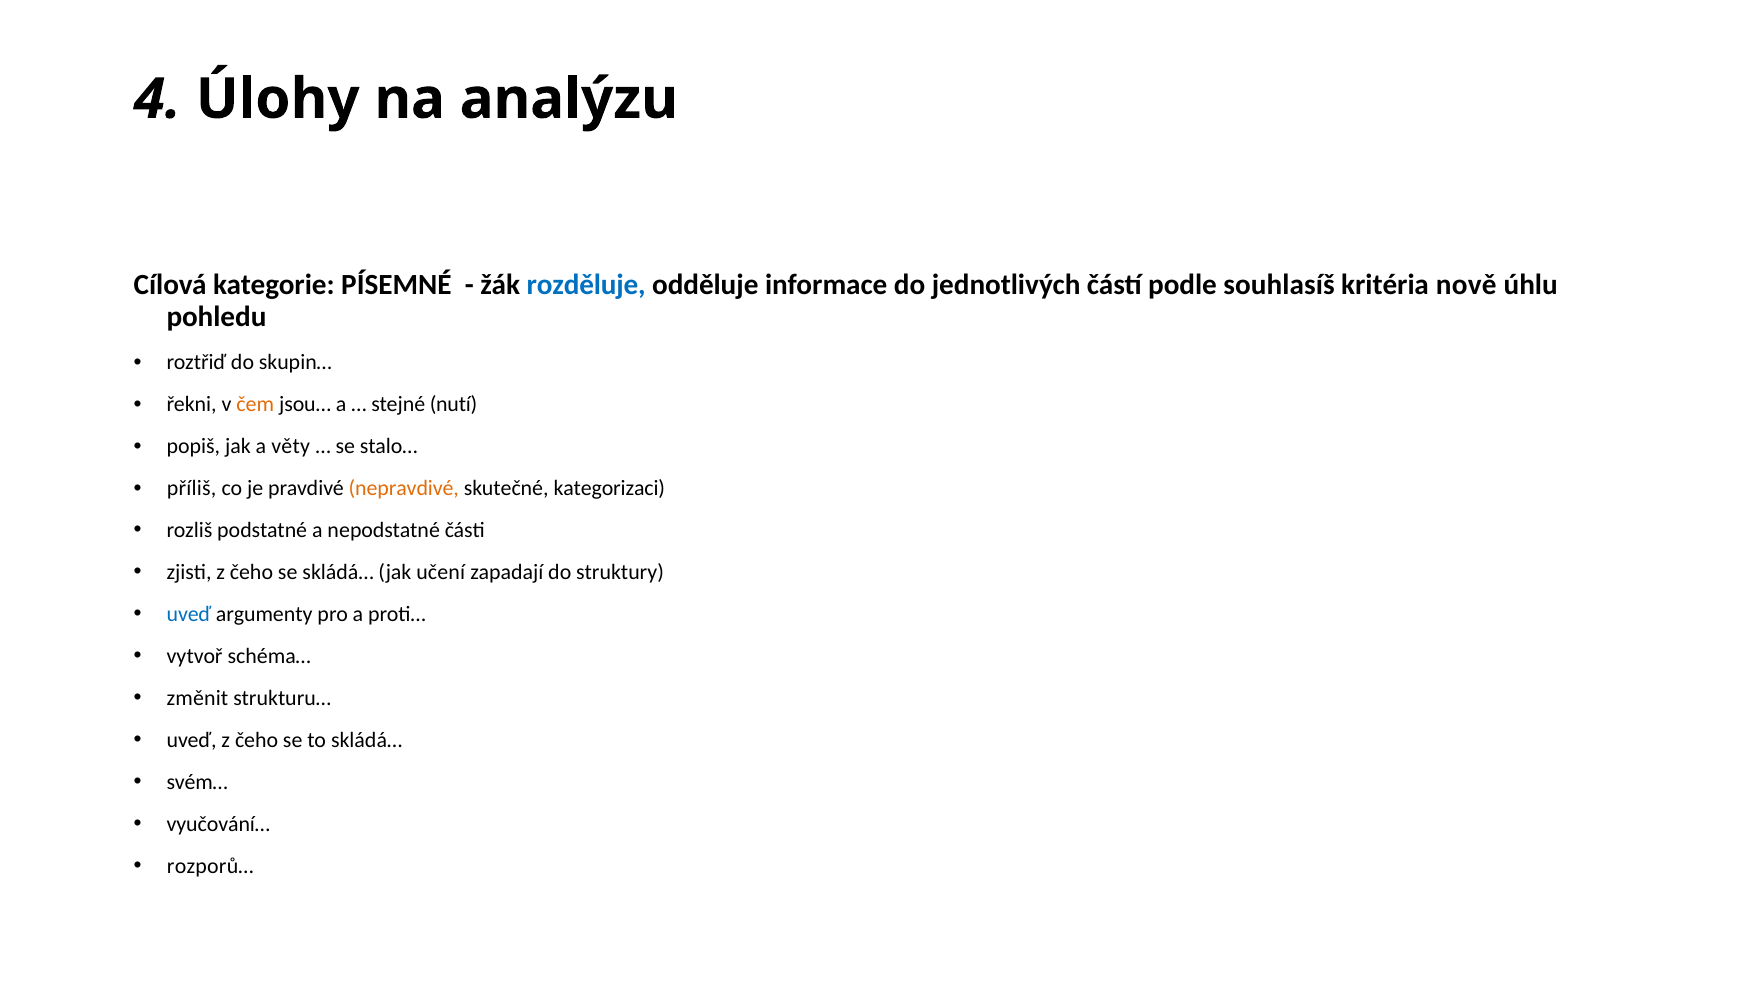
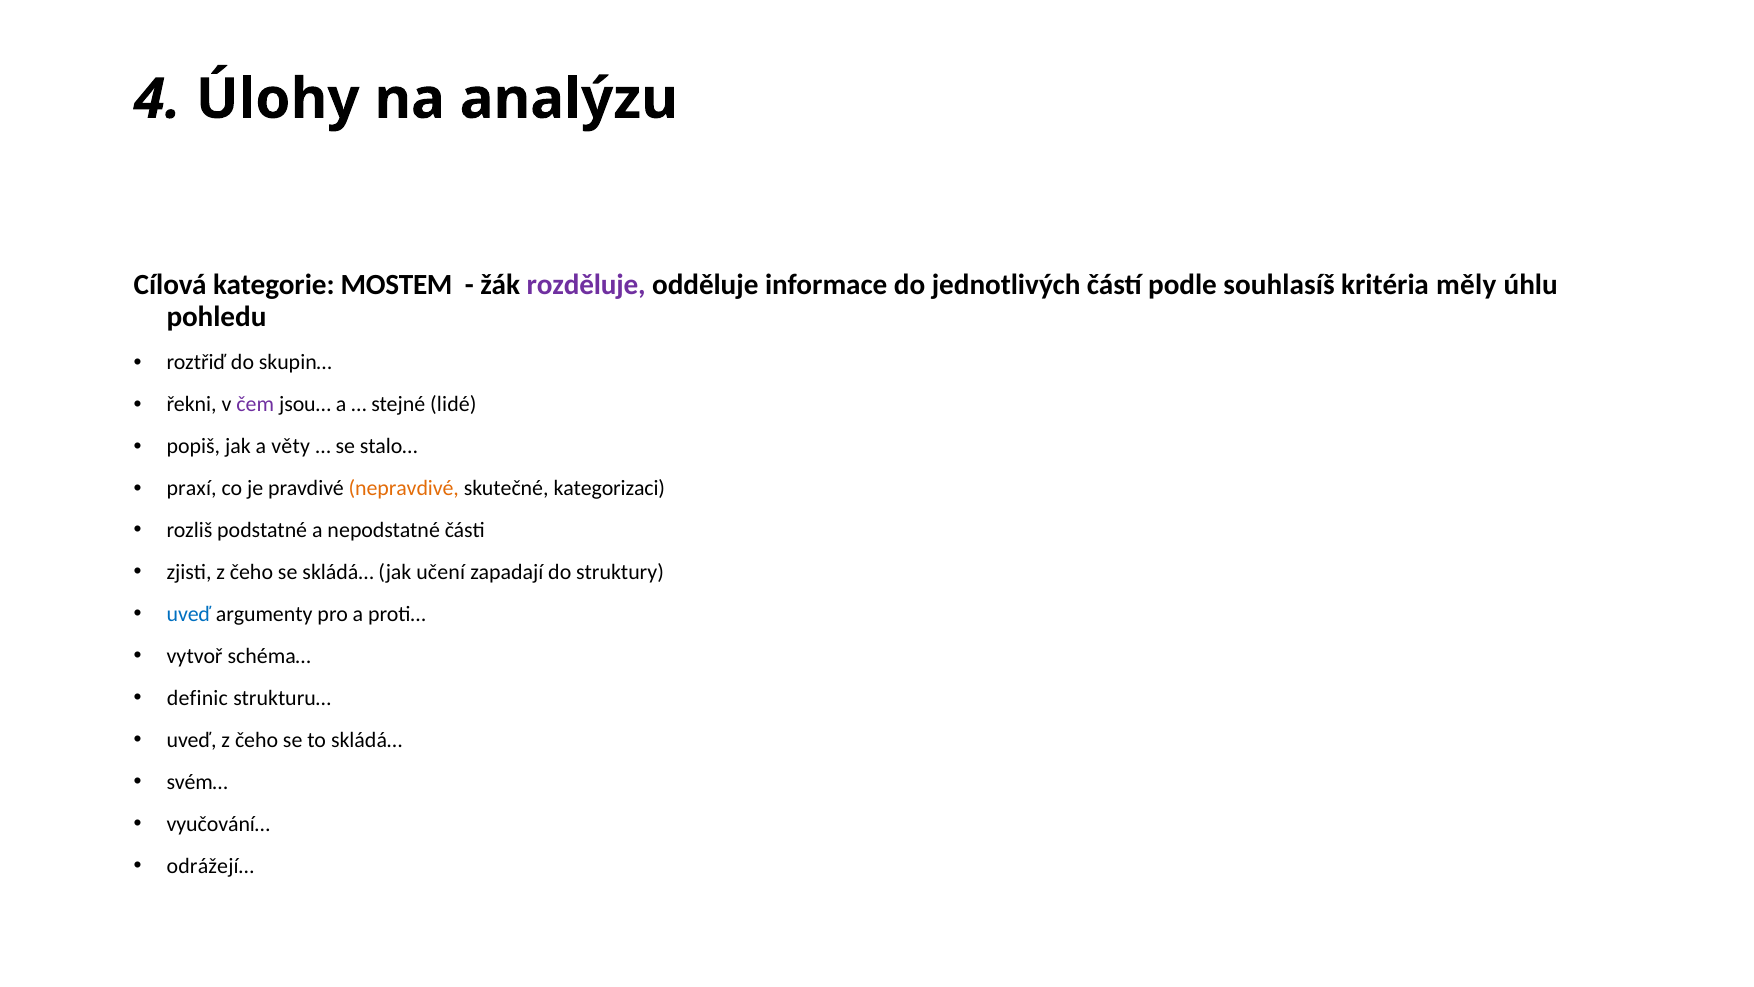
PÍSEMNÉ: PÍSEMNÉ -> MOSTEM (397, 285)
rozděluje colour: blue -> purple (586, 285)
nově: nově -> měly (1466, 285)
čem colour: orange -> purple (255, 404)
nutí: nutí -> lidé (453, 404)
příliš: příliš -> praxí (192, 488)
změnit: změnit -> definic (197, 698)
rozporů…: rozporů… -> odrážejí… (210, 866)
